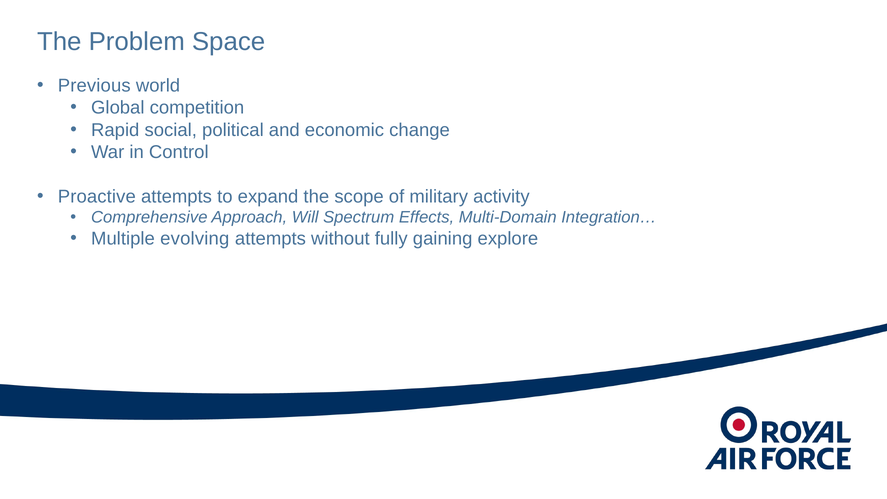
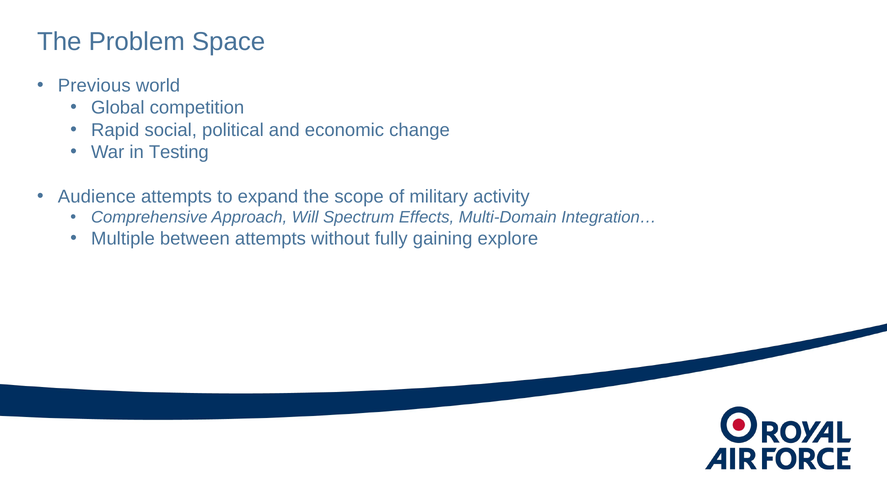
Control: Control -> Testing (179, 152)
Proactive: Proactive -> Audience (97, 197)
evolving: evolving -> between (195, 239)
